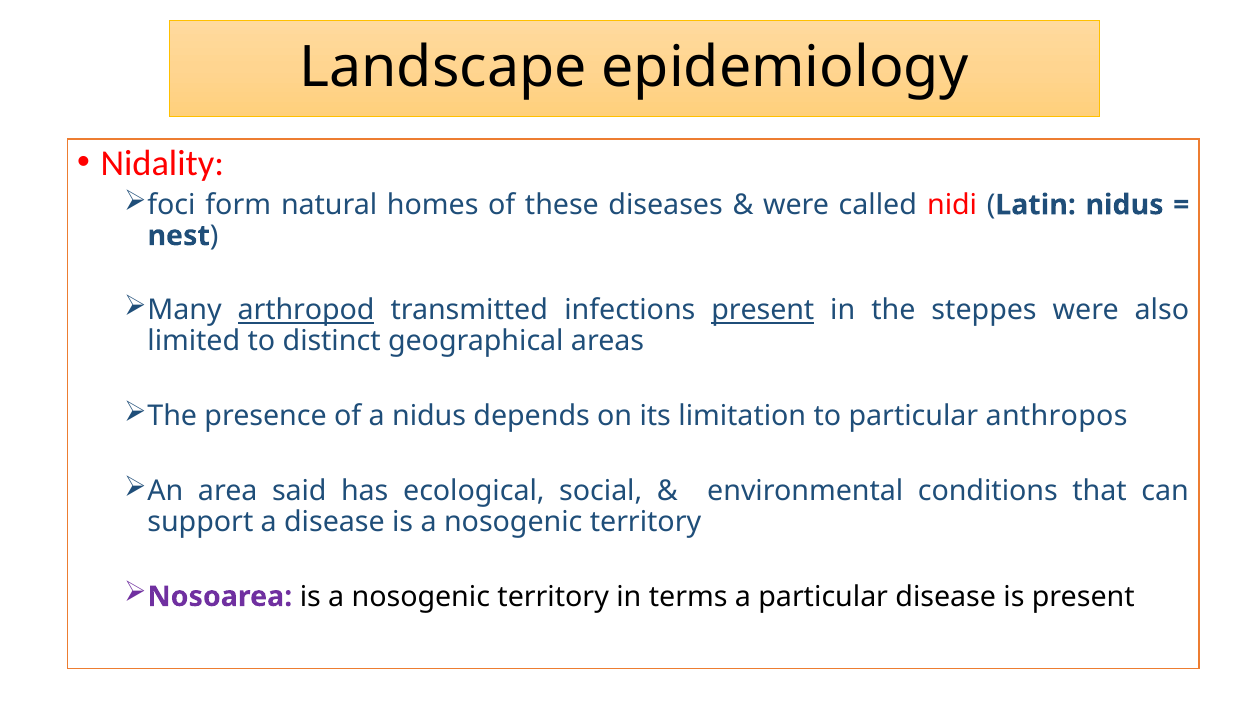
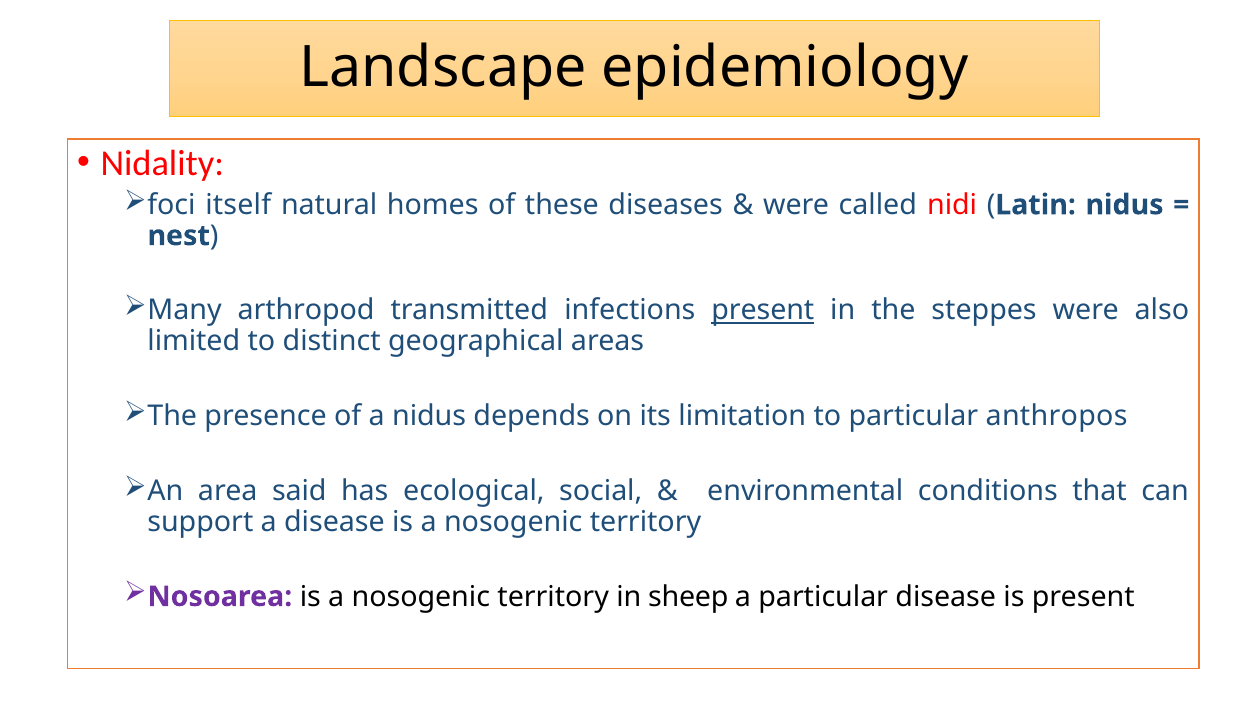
form: form -> itself (238, 205)
arthropod underline: present -> none (306, 311)
terms: terms -> sheep (688, 597)
